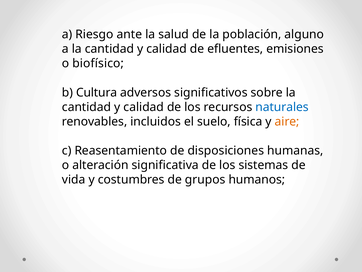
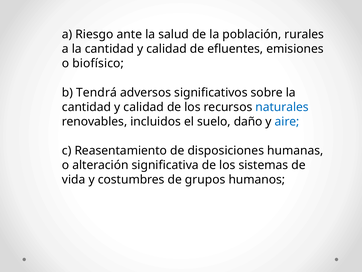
alguno: alguno -> rurales (304, 34)
Cultura: Cultura -> Tendrá (97, 92)
física: física -> daño (248, 121)
aire colour: orange -> blue (287, 121)
